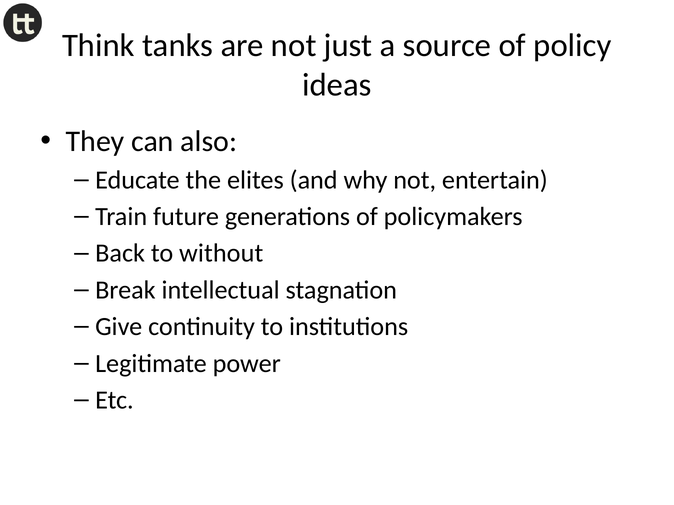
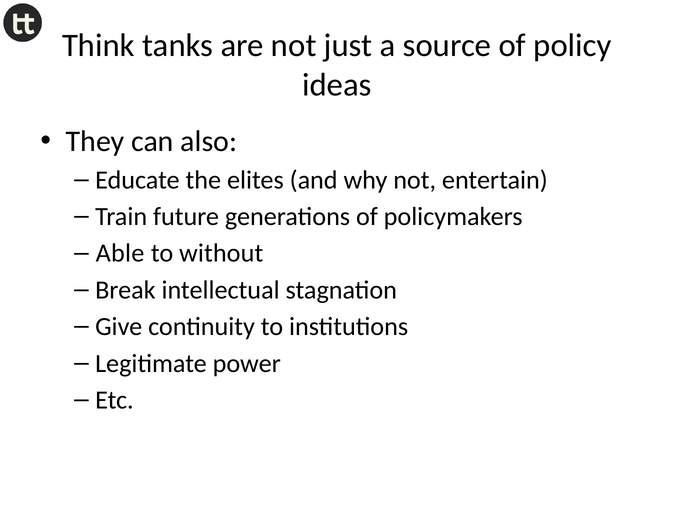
Back: Back -> Able (120, 254)
